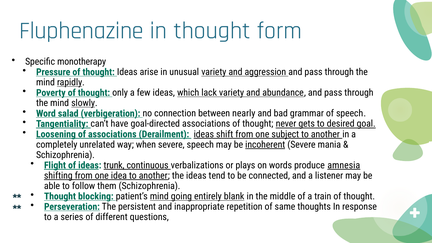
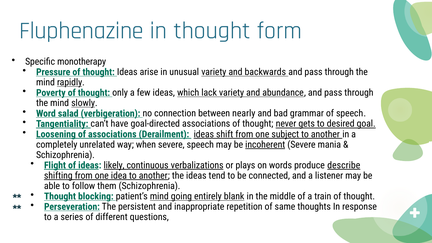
aggression: aggression -> backwards (265, 72)
trunk: trunk -> likely (114, 165)
verbalizations underline: none -> present (197, 165)
amnesia: amnesia -> describe (344, 165)
